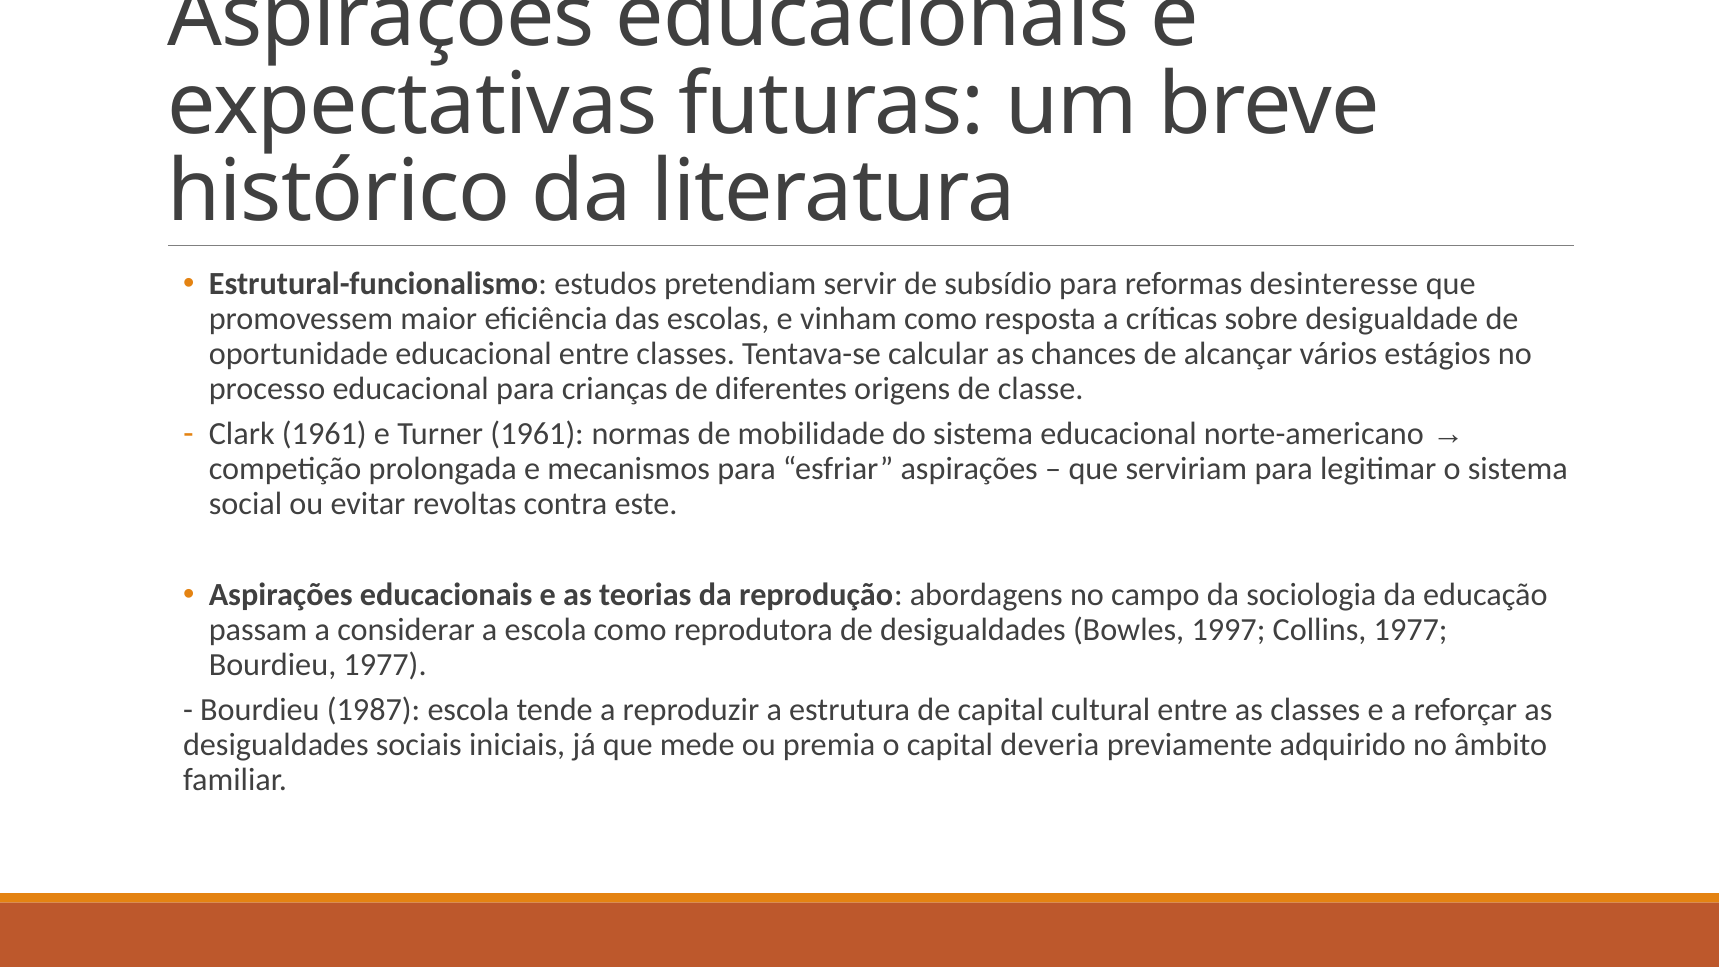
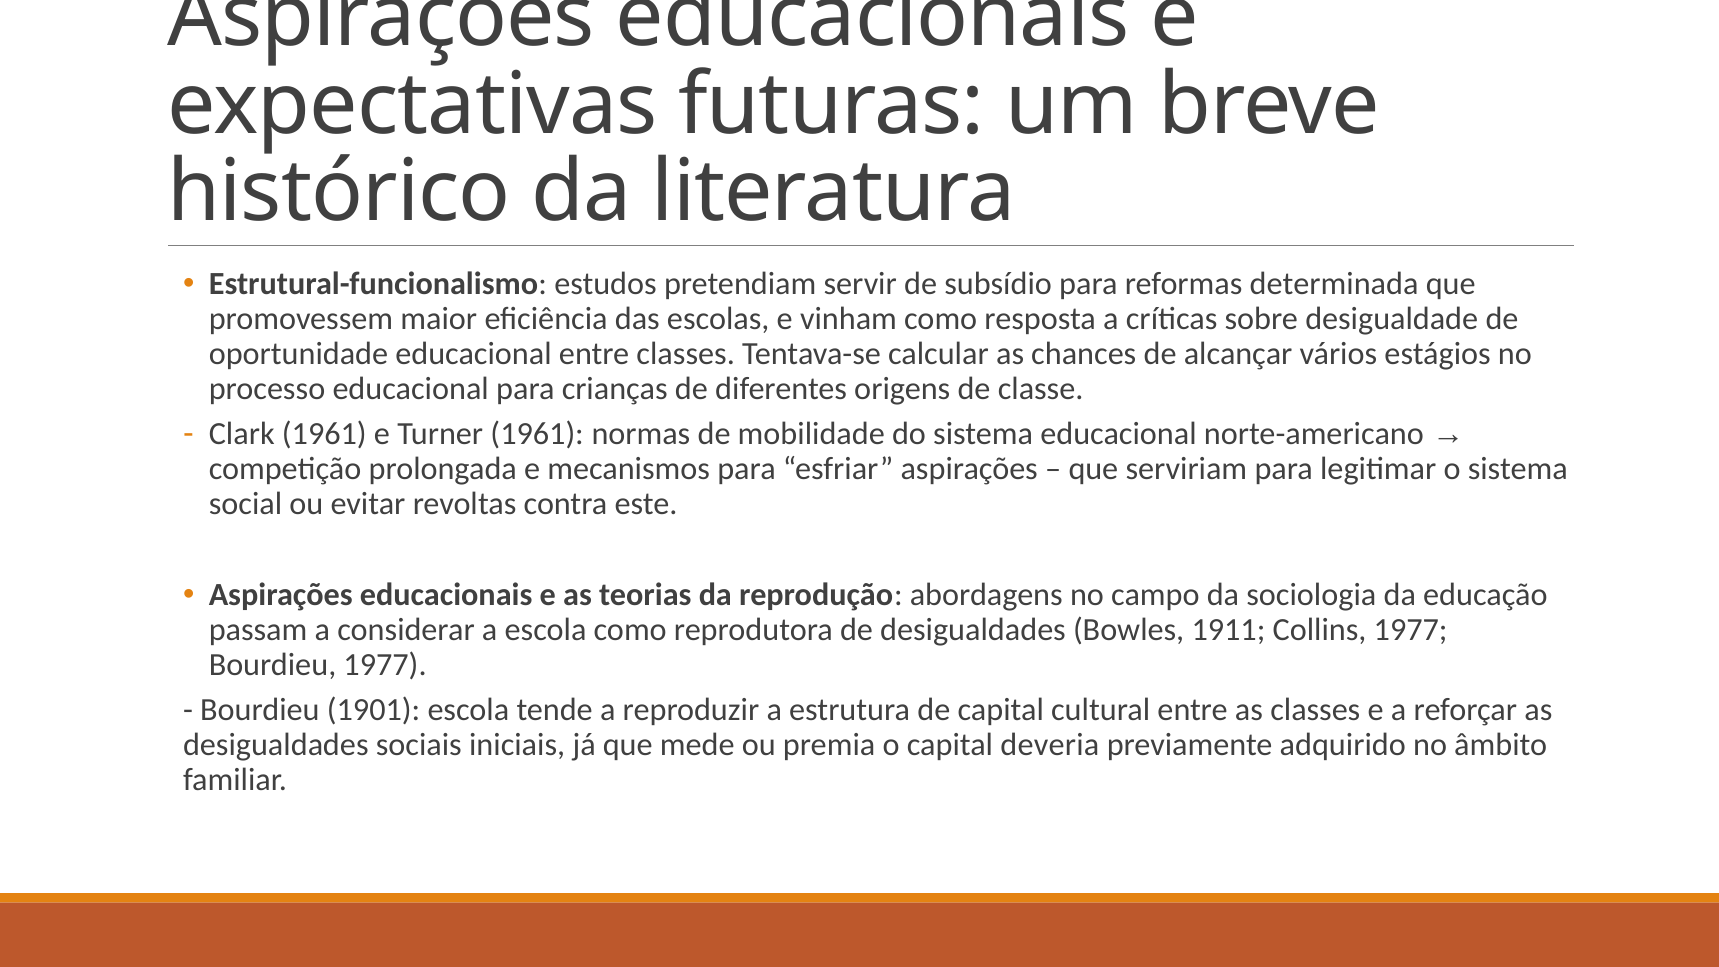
desinteresse: desinteresse -> determinada (1334, 284)
1997: 1997 -> 1911 (1228, 630)
1987: 1987 -> 1901 (374, 710)
